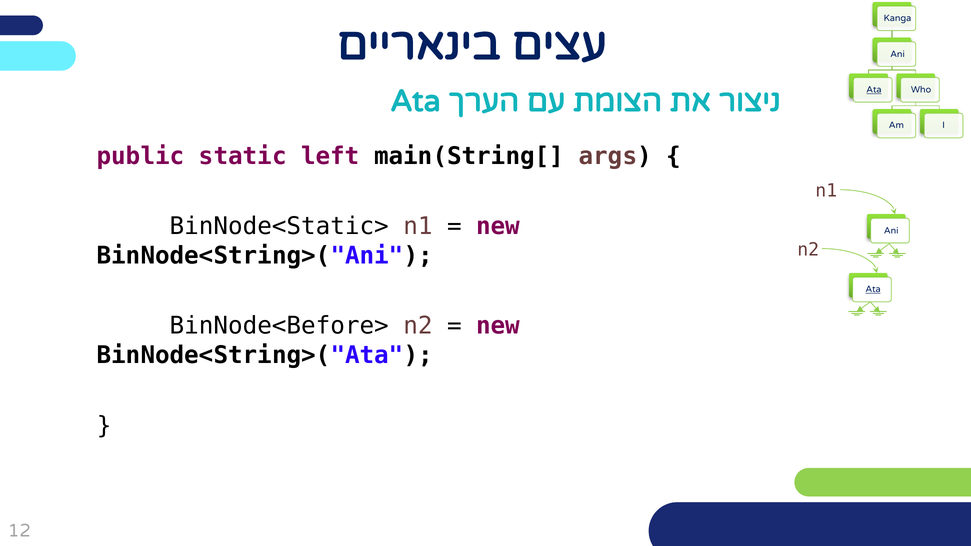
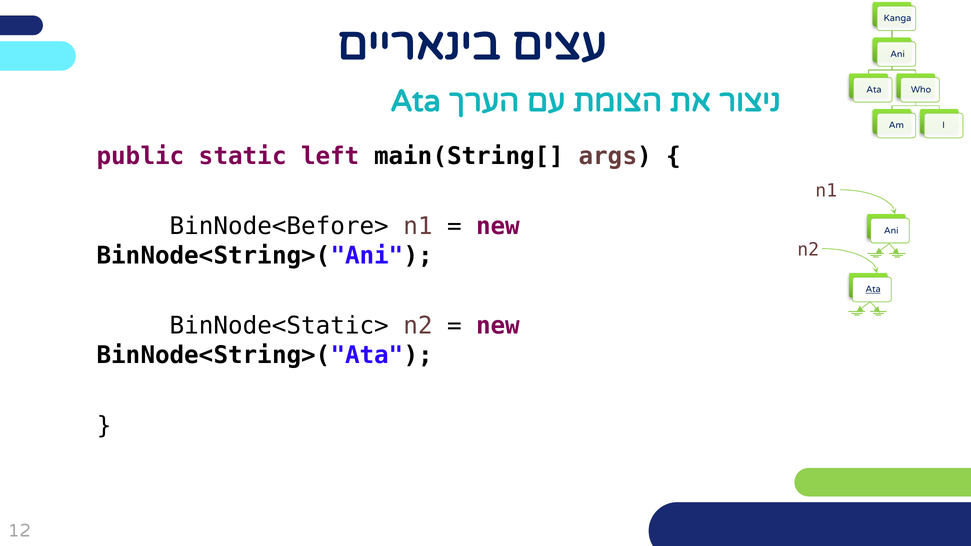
Ata underline: present -> none (874, 90)
BinNode<Static>: BinNode<Static> -> BinNode<Before> (279, 227)
BinNode<Before>: BinNode<Before> -> BinNode<Static> (279, 326)
